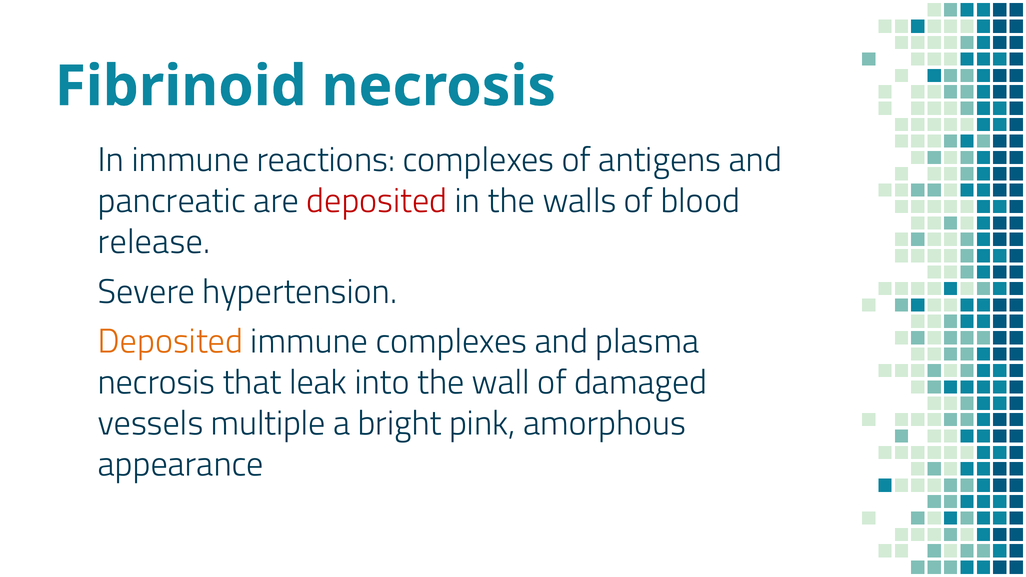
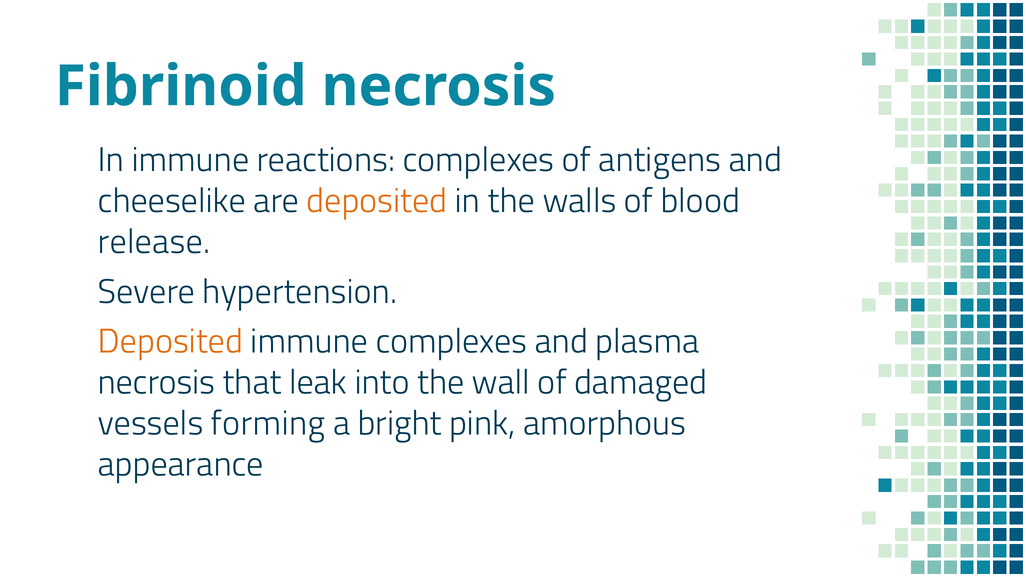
pancreatic: pancreatic -> cheeselike (172, 201)
deposited colour: red -> orange (377, 201)
multiple: multiple -> forming (268, 424)
